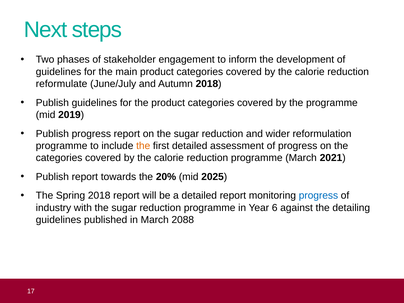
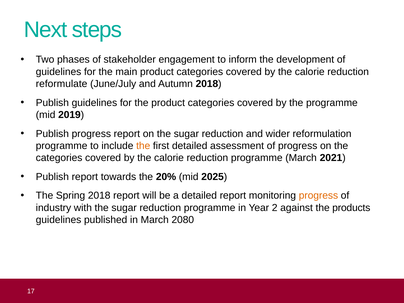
progress colour: blue -> orange (318, 196)
6: 6 -> 2 (275, 208)
detailing: detailing -> products (351, 208)
2088: 2088 -> 2080 (183, 220)
